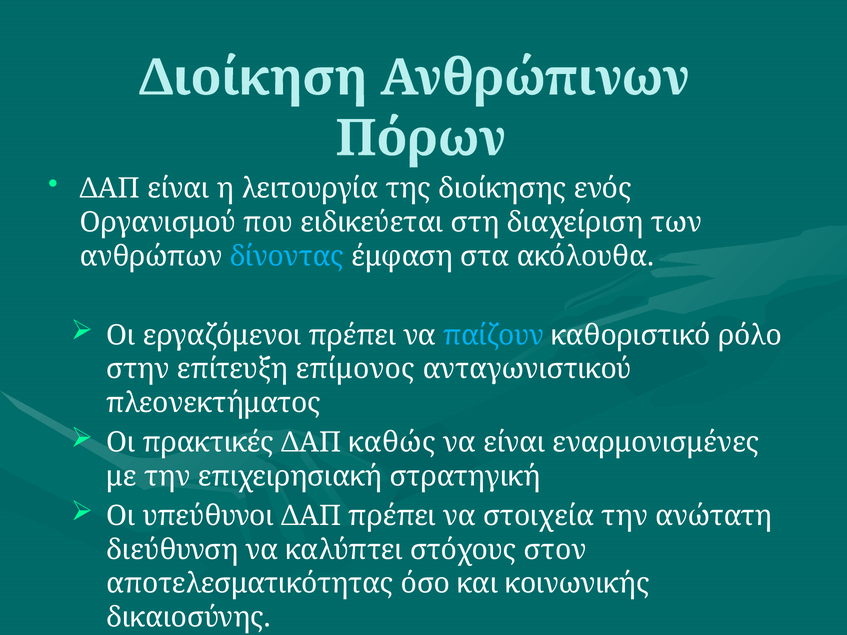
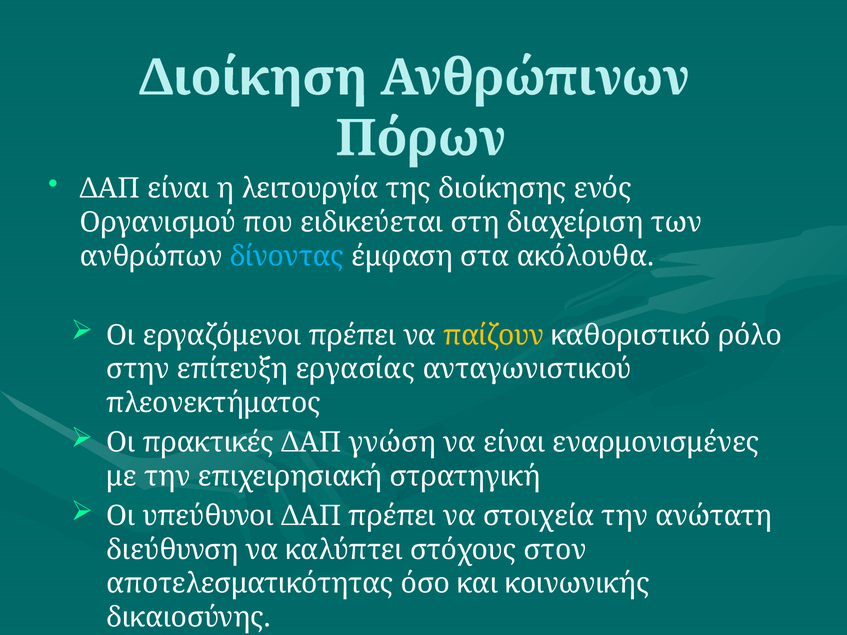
παίζουν colour: light blue -> yellow (494, 335)
επίμονος: επίμονος -> εργασίας (355, 369)
καθώς: καθώς -> γνώση (392, 443)
